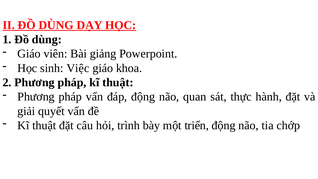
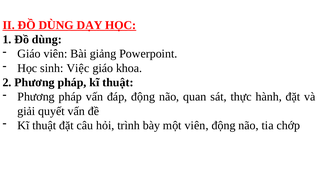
một triển: triển -> viên (197, 125)
